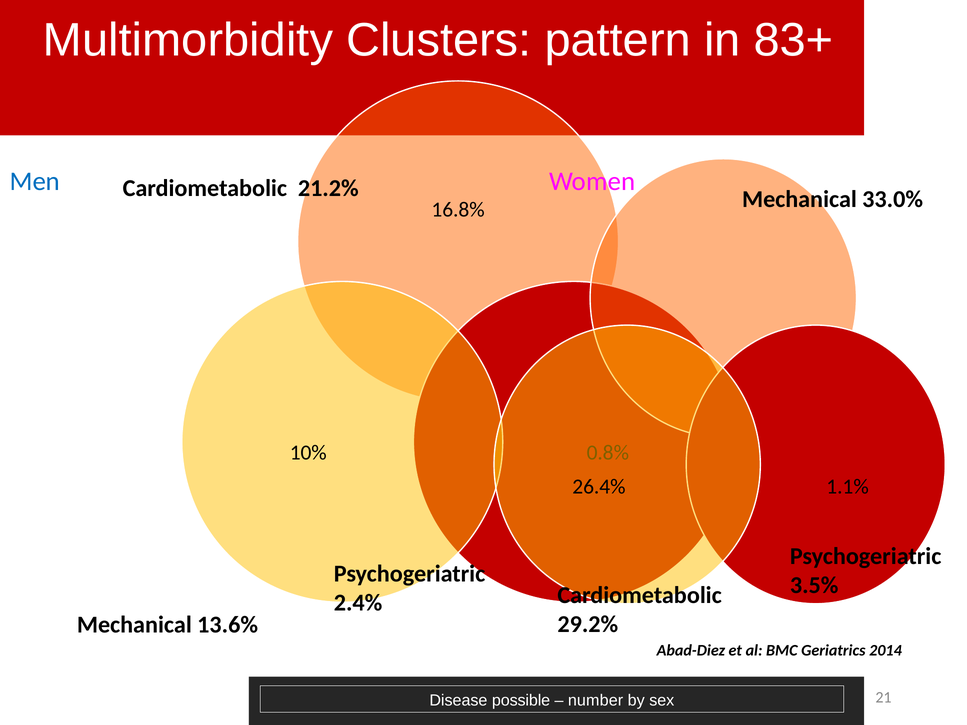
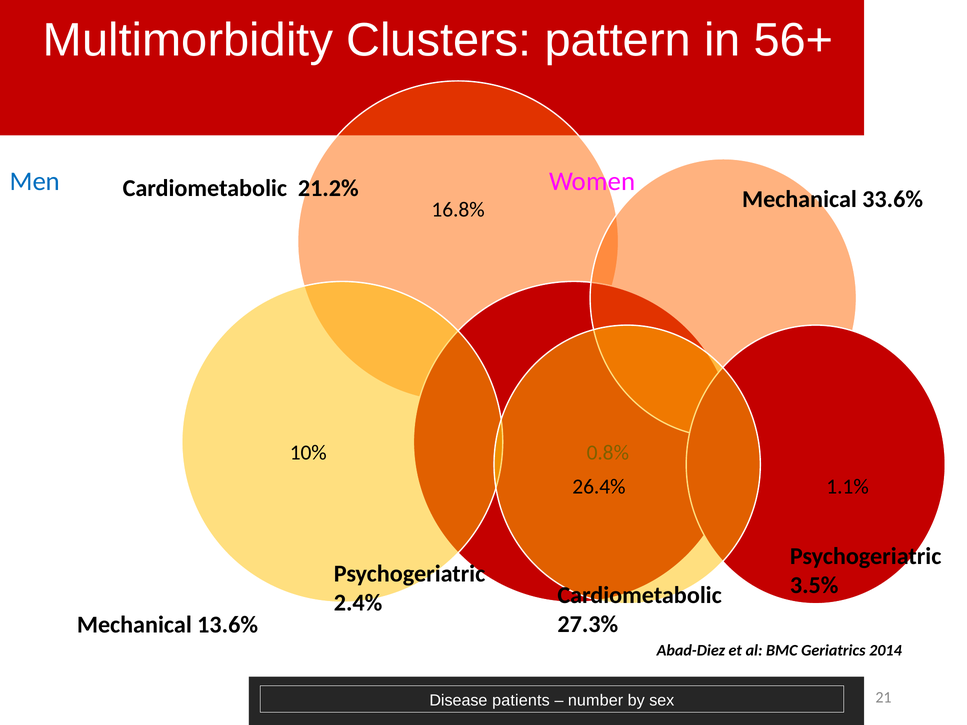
83+: 83+ -> 56+ (793, 40)
33.0%: 33.0% -> 33.6% (893, 199)
29.2%: 29.2% -> 27.3% (588, 625)
possible: possible -> patients (521, 701)
